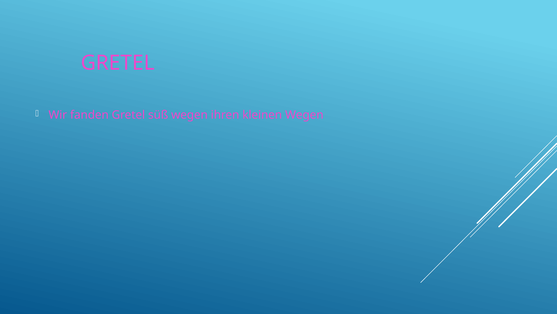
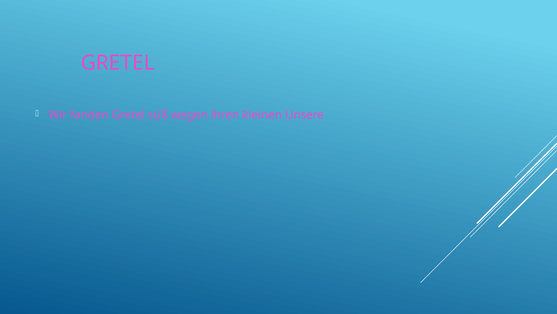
kleinen Wegen: Wegen -> Unsere (304, 115)
